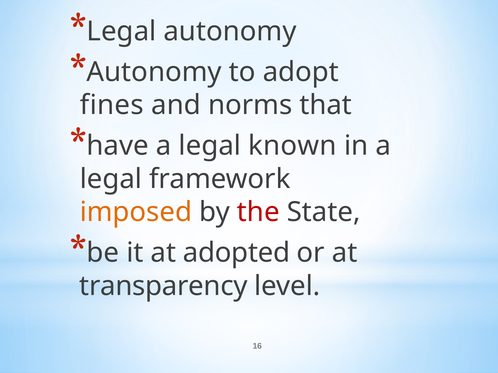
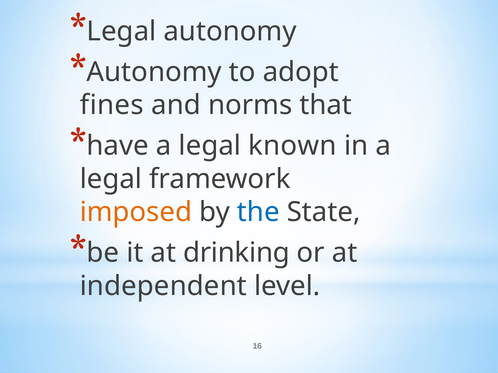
the colour: red -> blue (258, 212)
adopted: adopted -> drinking (236, 253)
transparency: transparency -> independent (163, 286)
